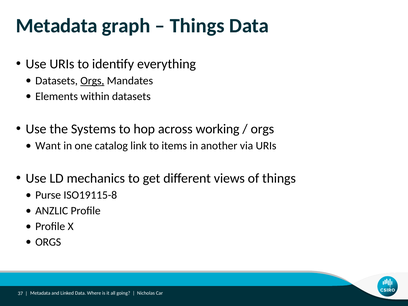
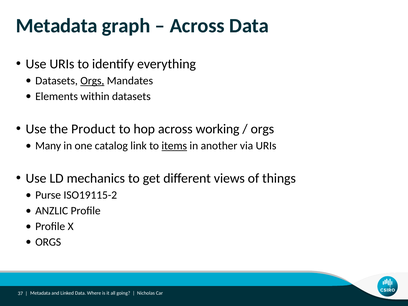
Things: Things -> Across (197, 26)
Systems: Systems -> Product (93, 129)
Want: Want -> Many (48, 146)
items underline: none -> present (174, 146)
ISO19115-8: ISO19115-8 -> ISO19115-2 (90, 195)
